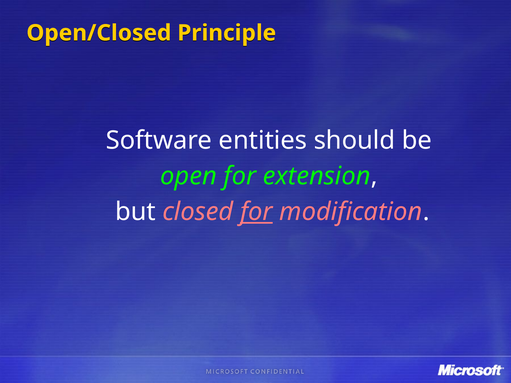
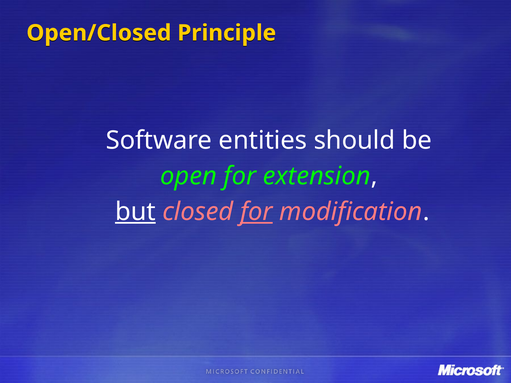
but underline: none -> present (135, 212)
